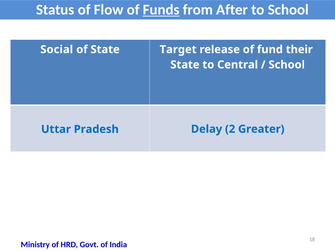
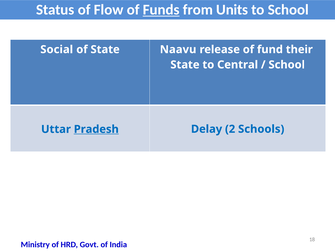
After: After -> Units (232, 10)
Target: Target -> Naavu (178, 50)
Pradesh underline: none -> present (96, 129)
Greater: Greater -> Schools (261, 129)
